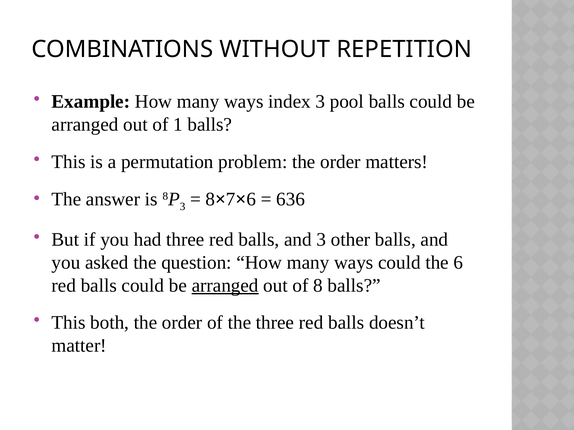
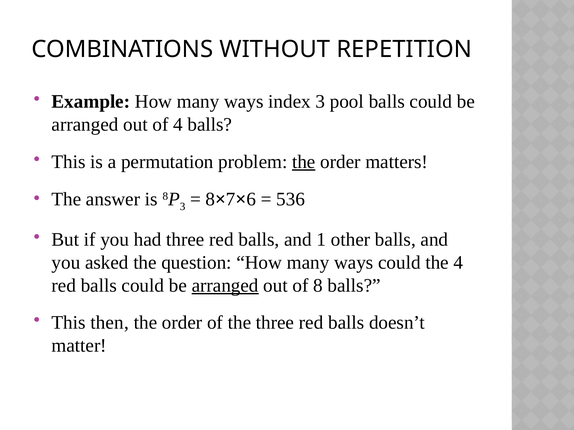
of 1: 1 -> 4 (178, 125)
the underline: none -> present (304, 162)
636: 636 -> 536 (291, 199)
and 3: 3 -> 1 (321, 240)
the 6: 6 -> 4 (458, 263)
both: both -> then (110, 323)
